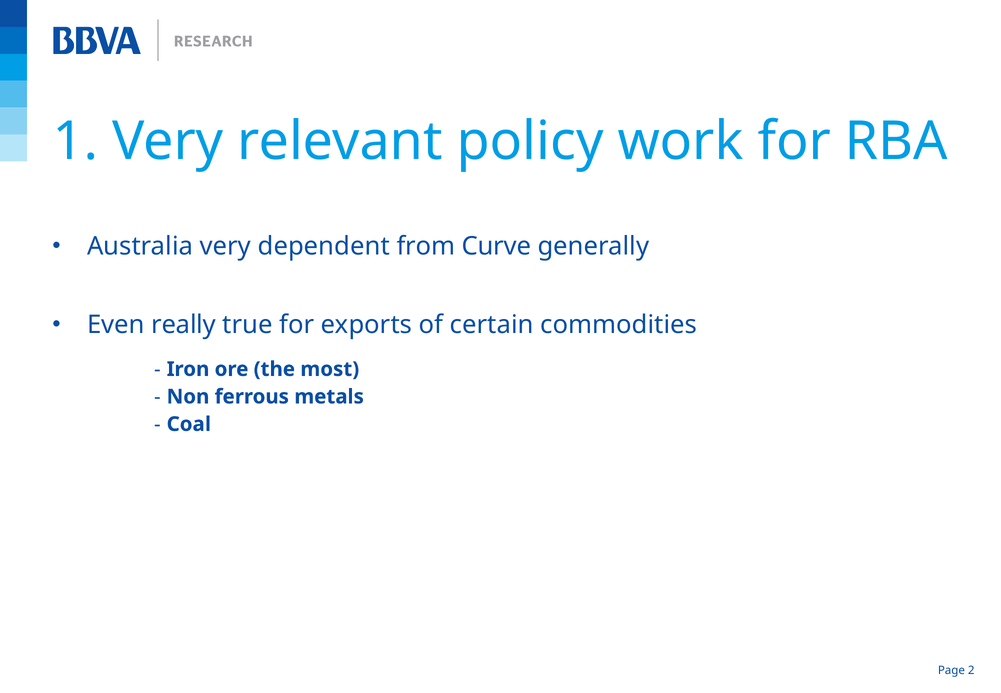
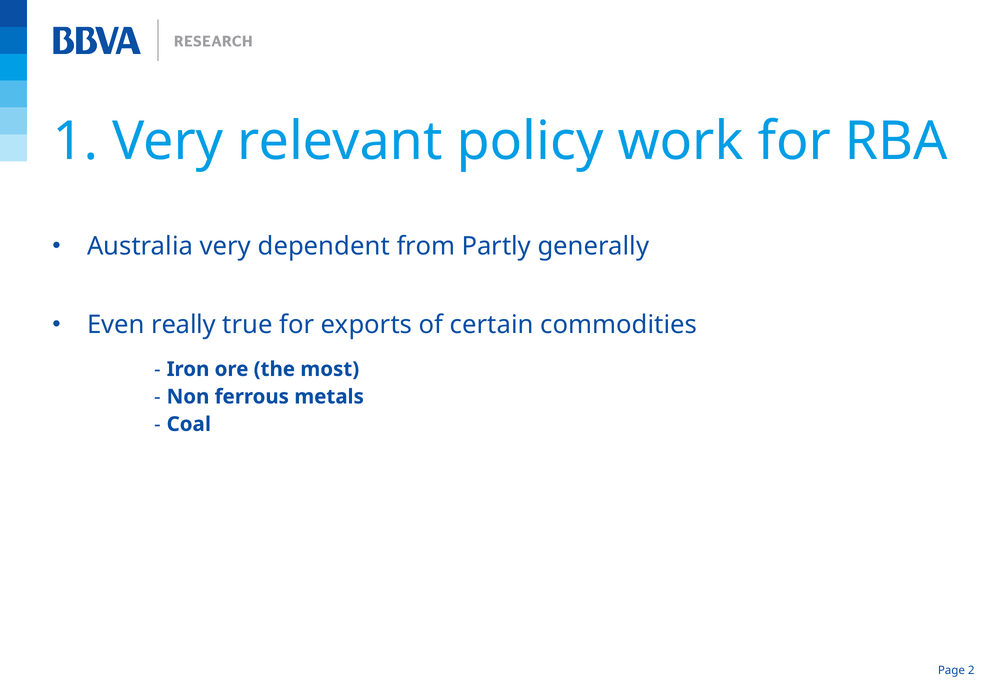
Curve: Curve -> Partly (496, 246)
